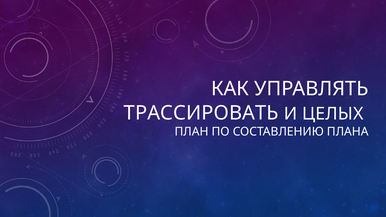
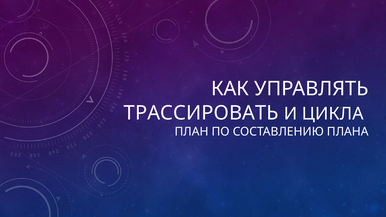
ЦЕЛЫХ: ЦЕЛЫХ -> ЦИКЛА (333, 114)
